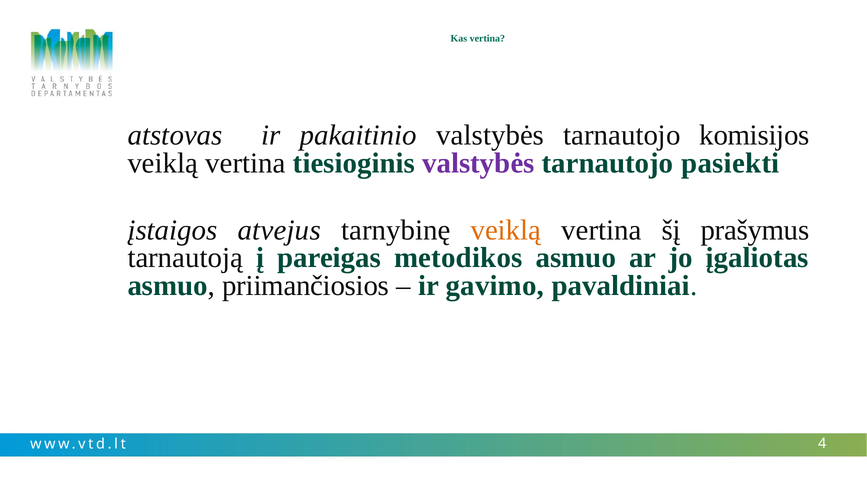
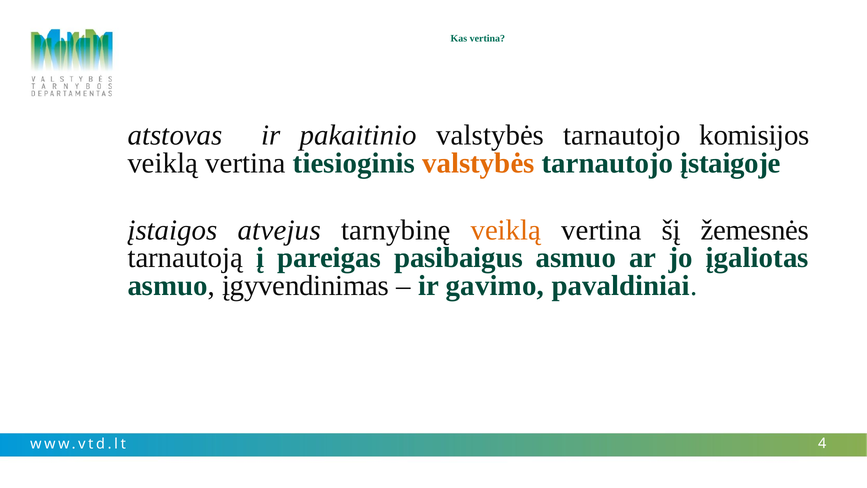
valstybės colour: purple -> orange (478, 163)
pasiekti: pasiekti -> įstaigoje (731, 163)
prašymus: prašymus -> žemesnės (755, 230)
metodikos: metodikos -> pasibaigus (458, 258)
priimančiosios: priimančiosios -> įgyvendinimas (306, 285)
